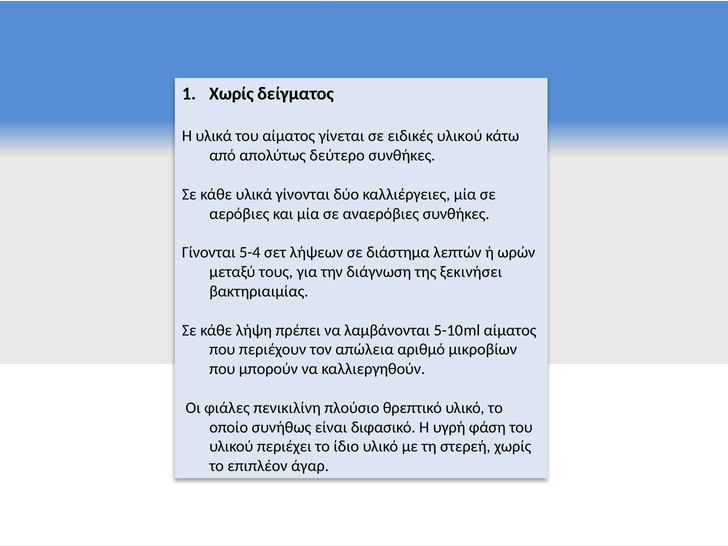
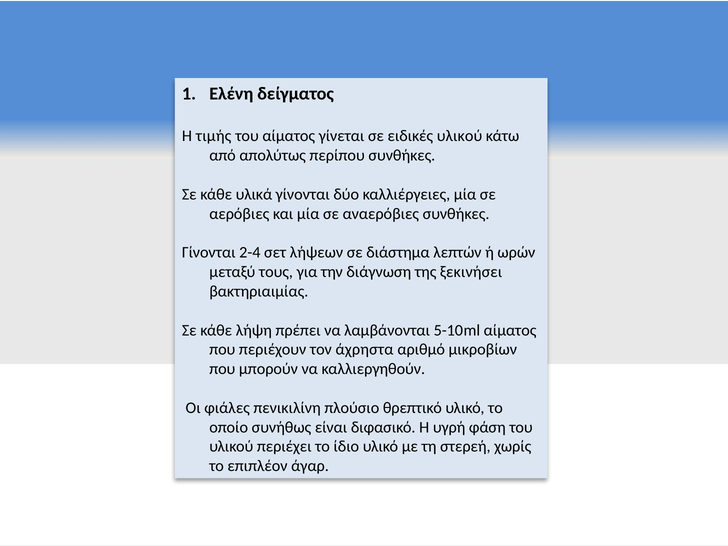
Χωρίς: Χωρίς -> Ελένη (231, 94)
Η υλικά: υλικά -> τιμής (214, 136)
δεύτερο: δεύτερο -> περίπου (337, 156)
5-4: 5-4 -> 2-4 (250, 253)
απώλεια: απώλεια -> άχρηστα (365, 350)
